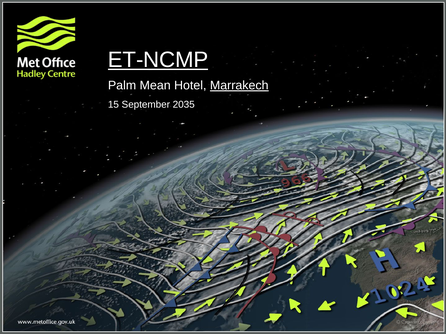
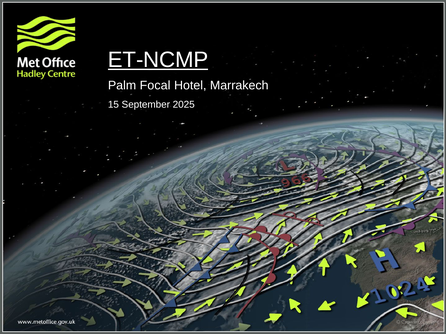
Mean: Mean -> Focal (155, 86)
Marrakech underline: present -> none (239, 86)
2035: 2035 -> 2025 (184, 105)
